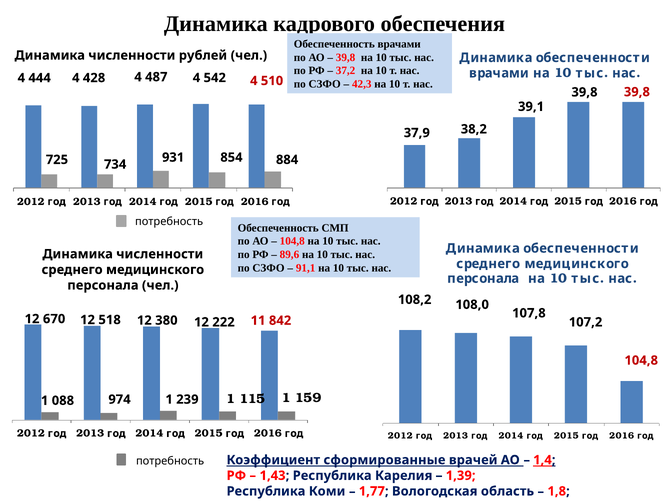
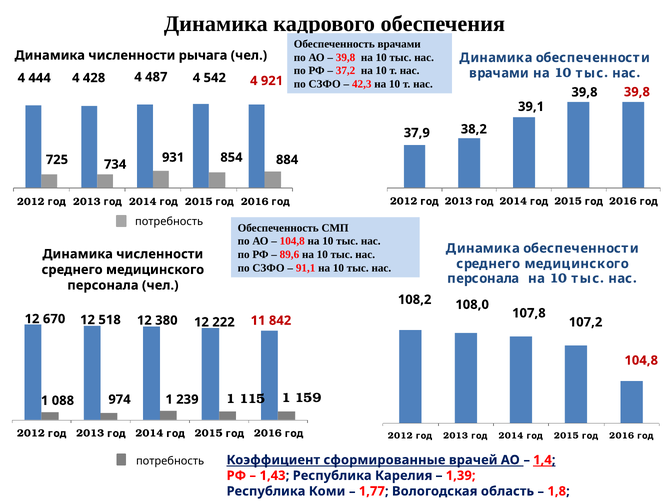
рублей: рублей -> рычага (203, 55)
510: 510 -> 921 (272, 81)
